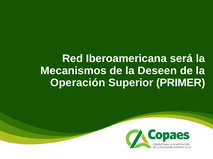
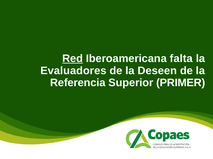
Red underline: none -> present (73, 59)
será: será -> falta (181, 59)
Mecanismos: Mecanismos -> Evaluadores (73, 71)
Operación: Operación -> Referencia (78, 83)
